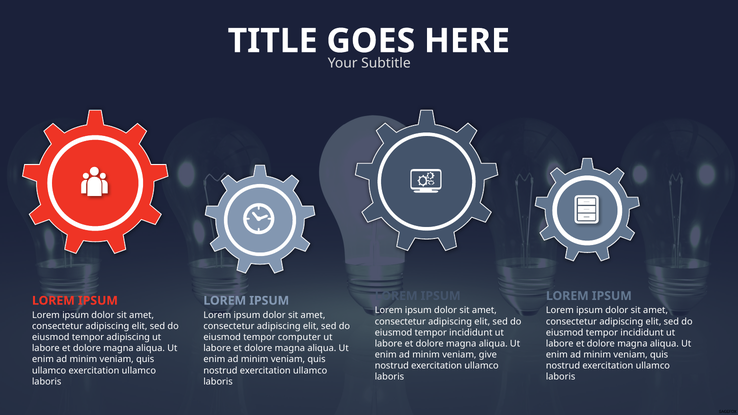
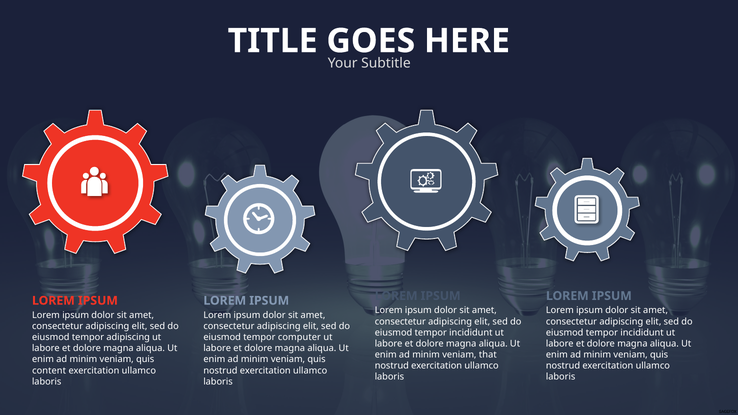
give: give -> that (488, 355)
ullamco: ullamco -> content (49, 371)
